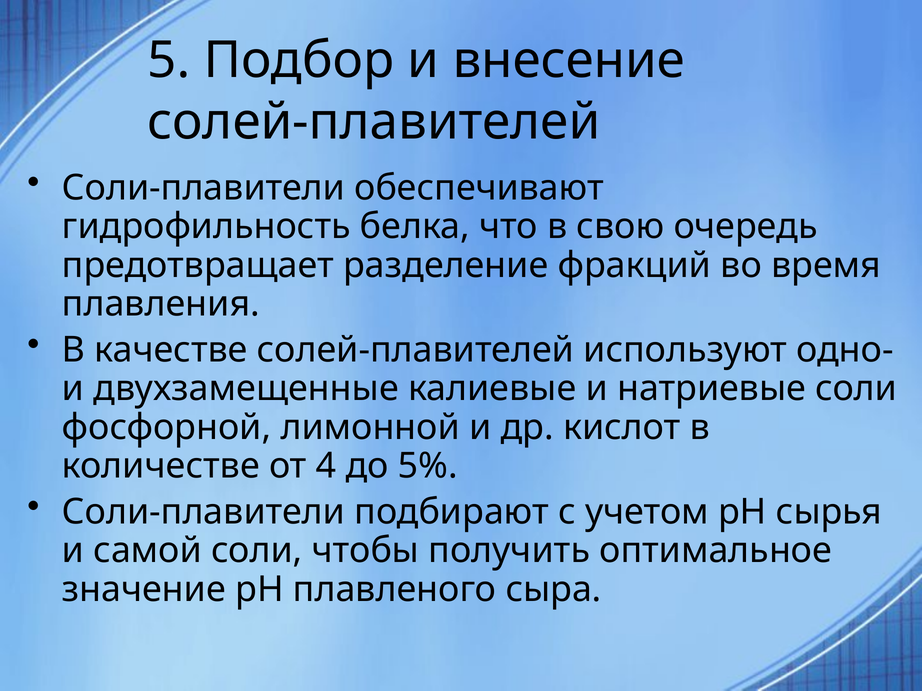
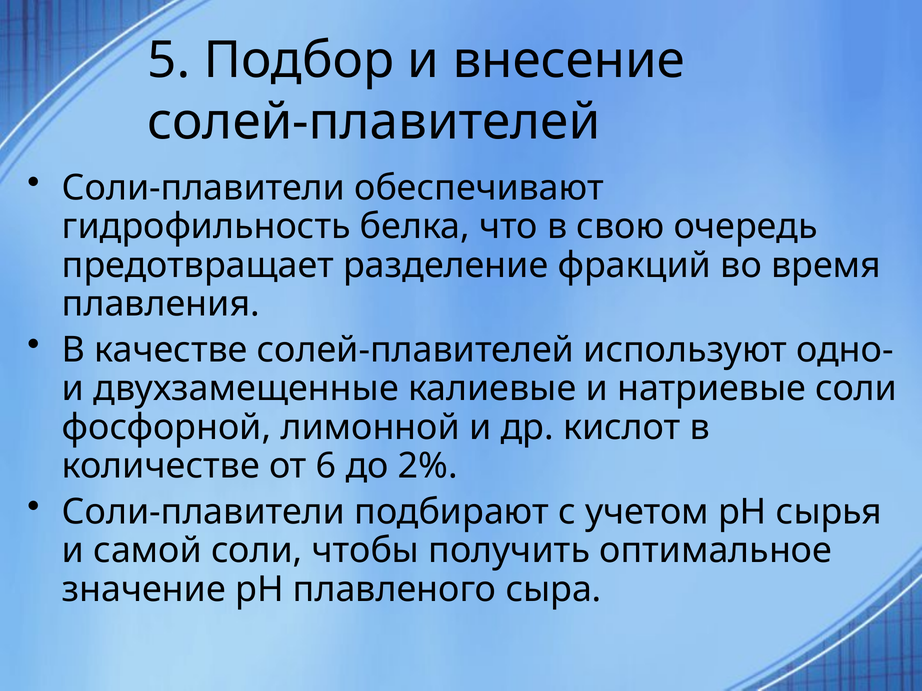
4: 4 -> 6 (326, 466)
5%: 5% -> 2% (428, 466)
